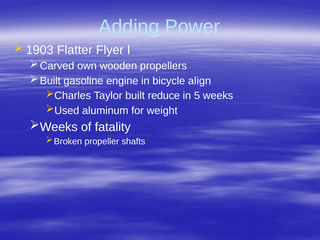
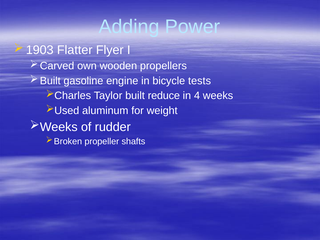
align: align -> tests (200, 81)
5: 5 -> 4 (197, 96)
fatality: fatality -> rudder (113, 127)
